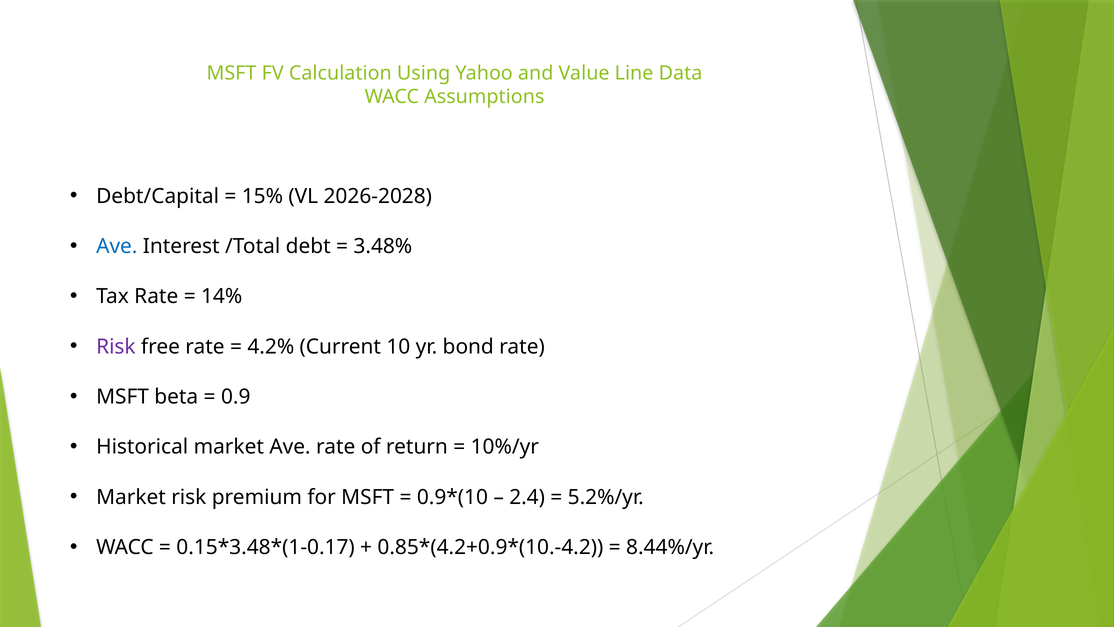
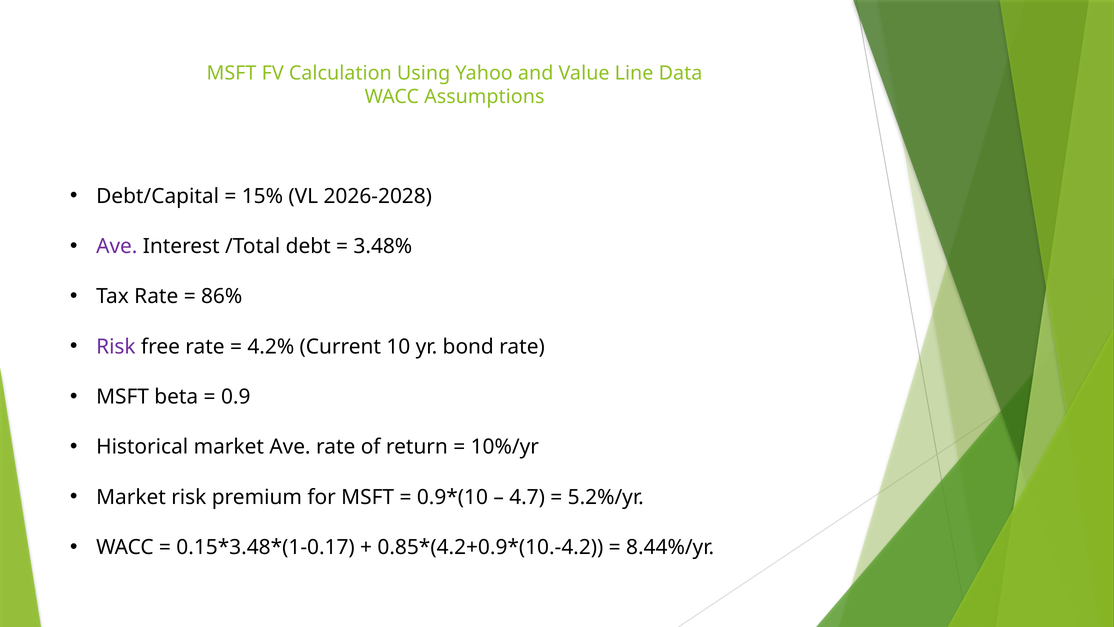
Ave colour: blue -> purple (117, 246)
14%: 14% -> 86% (222, 296)
2.4: 2.4 -> 4.7 (527, 497)
